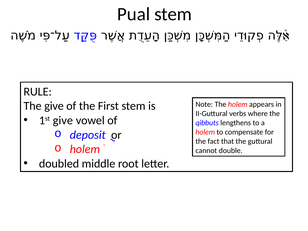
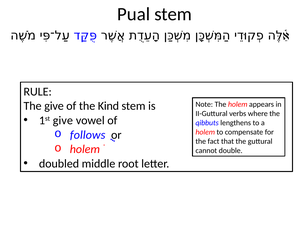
First: First -> Kind (108, 106)
deposit: deposit -> follows (88, 135)
